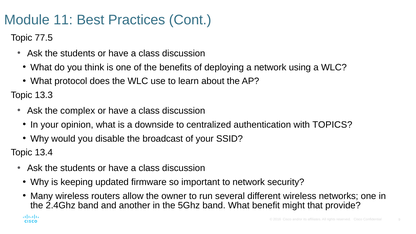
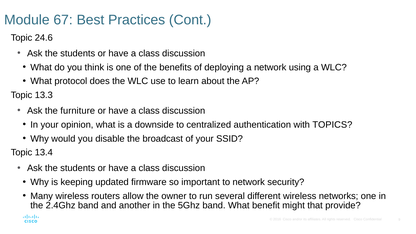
11: 11 -> 67 (63, 20)
77.5: 77.5 -> 24.6 (44, 38)
complex: complex -> furniture (78, 111)
